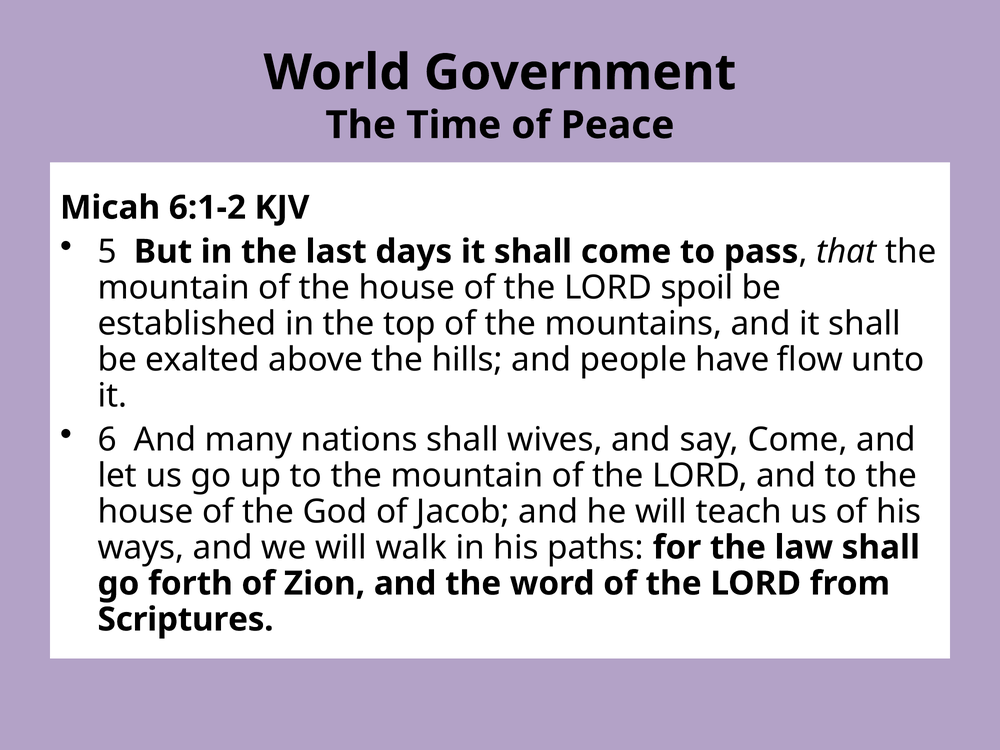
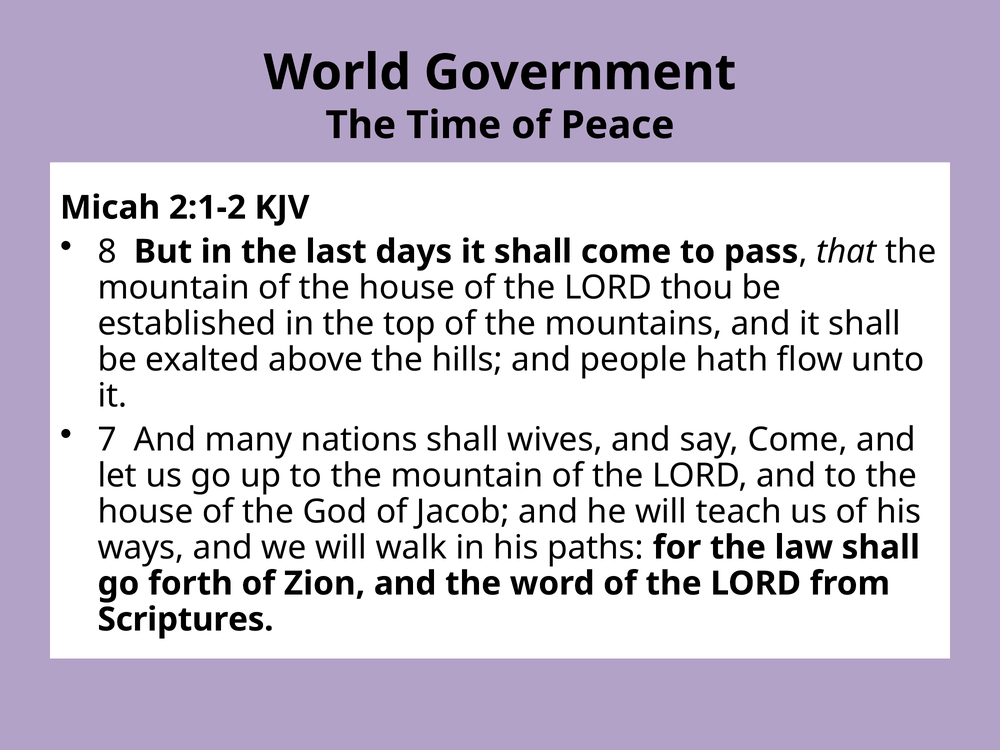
6:1-2: 6:1-2 -> 2:1-2 (207, 208)
5: 5 -> 8 (107, 252)
spoil: spoil -> thou (697, 288)
have: have -> hath (732, 360)
6: 6 -> 7 (107, 440)
